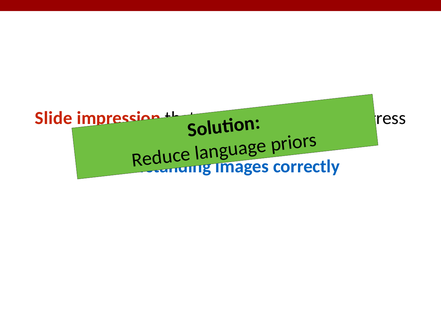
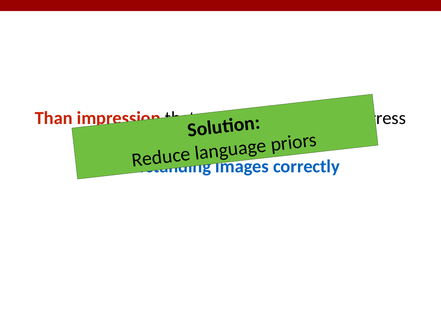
Slide: Slide -> Than (54, 118)
